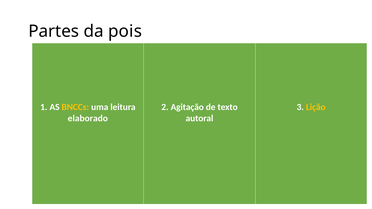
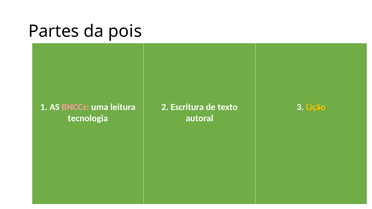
BNCCs colour: yellow -> pink (75, 107)
Agitação: Agitação -> Escritura (187, 107)
elaborado: elaborado -> tecnologia (88, 118)
